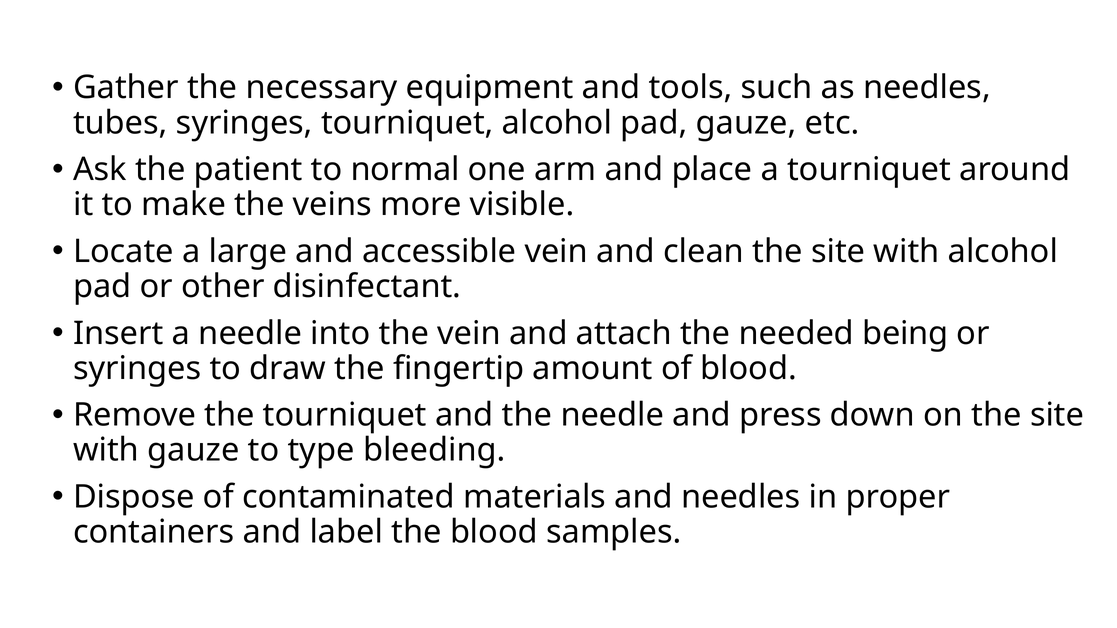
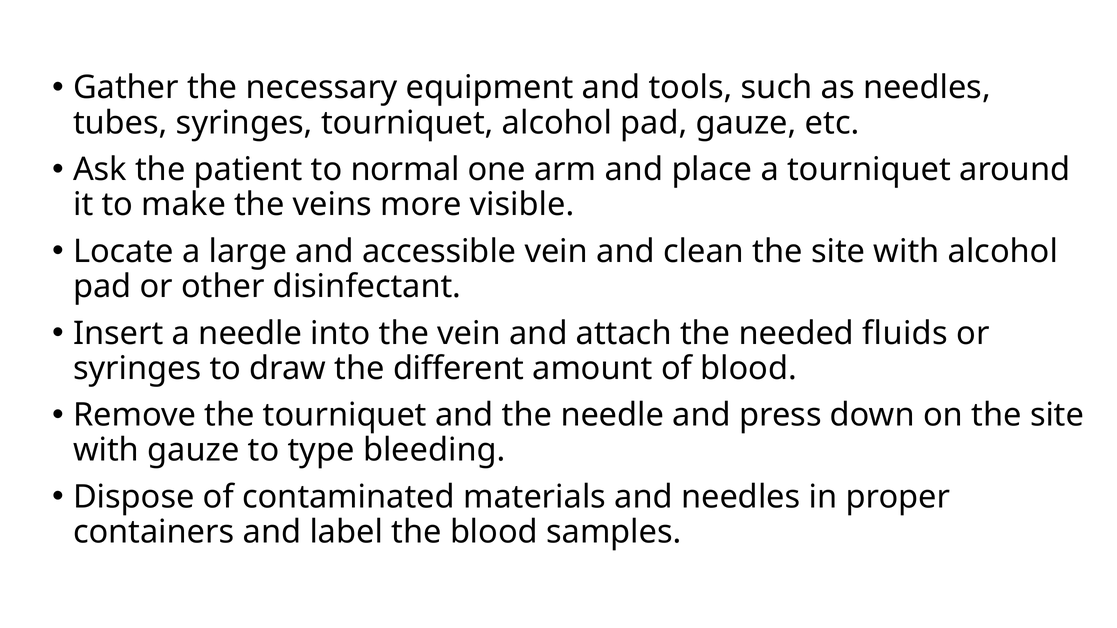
being: being -> fluids (905, 333)
fingertip: fingertip -> different (459, 369)
